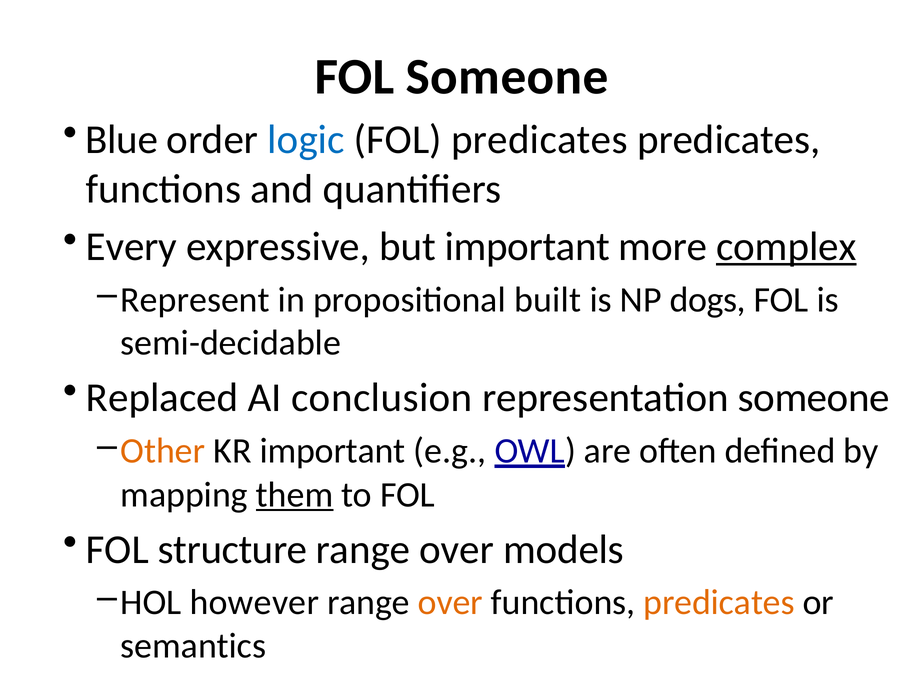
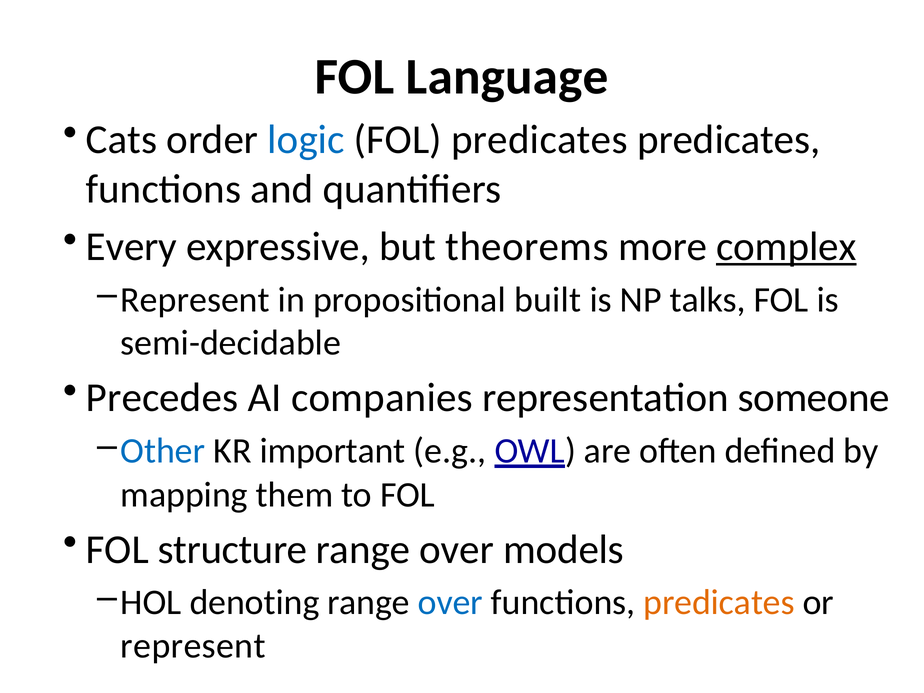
FOL Someone: Someone -> Language (507, 77)
Blue: Blue -> Cats (122, 140)
but important: important -> theorems (527, 247)
dogs: dogs -> talks (708, 300)
Replaced: Replaced -> Precedes (162, 398)
conclusion: conclusion -> companies (382, 398)
Other colour: orange -> blue (163, 451)
them underline: present -> none (295, 495)
however: however -> denoting (255, 603)
over colour: orange -> blue (450, 603)
semantics: semantics -> represent (193, 646)
